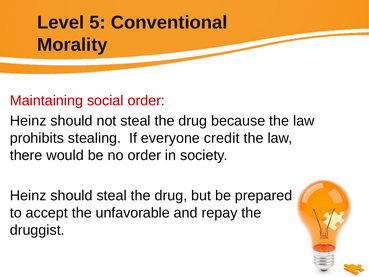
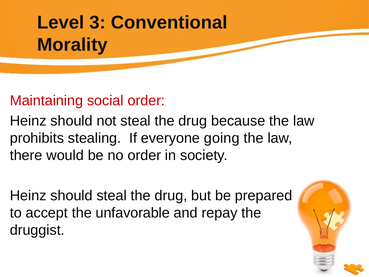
5: 5 -> 3 (97, 23)
credit: credit -> going (222, 138)
